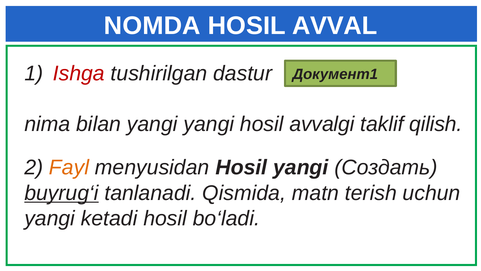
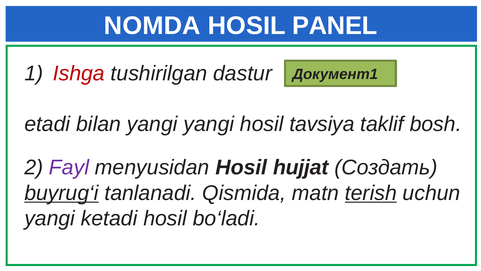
AVVAL: AVVAL -> PANEL (335, 26)
nima: nima -> etadi (47, 124)
avvalgi: avvalgi -> tavsiya (322, 124)
qilish: qilish -> bosh (436, 124)
Fayl colour: orange -> purple (69, 167)
Hosil yangi: yangi -> hujjat (301, 167)
terish underline: none -> present (371, 193)
